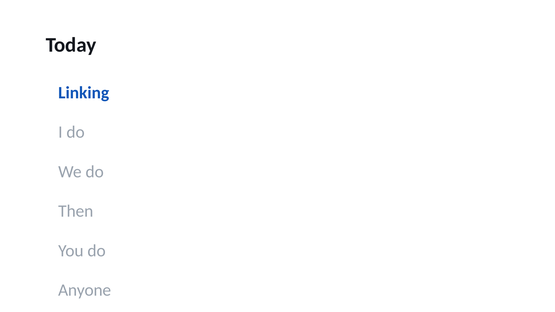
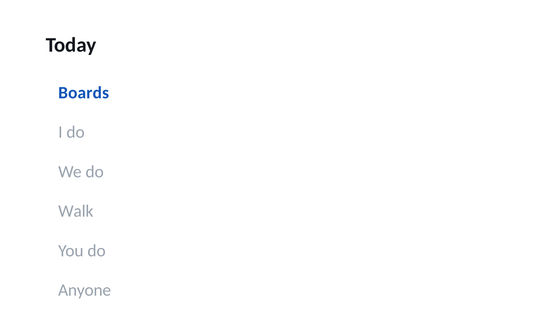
Linking: Linking -> Boards (84, 93)
Then: Then -> Walk (76, 211)
